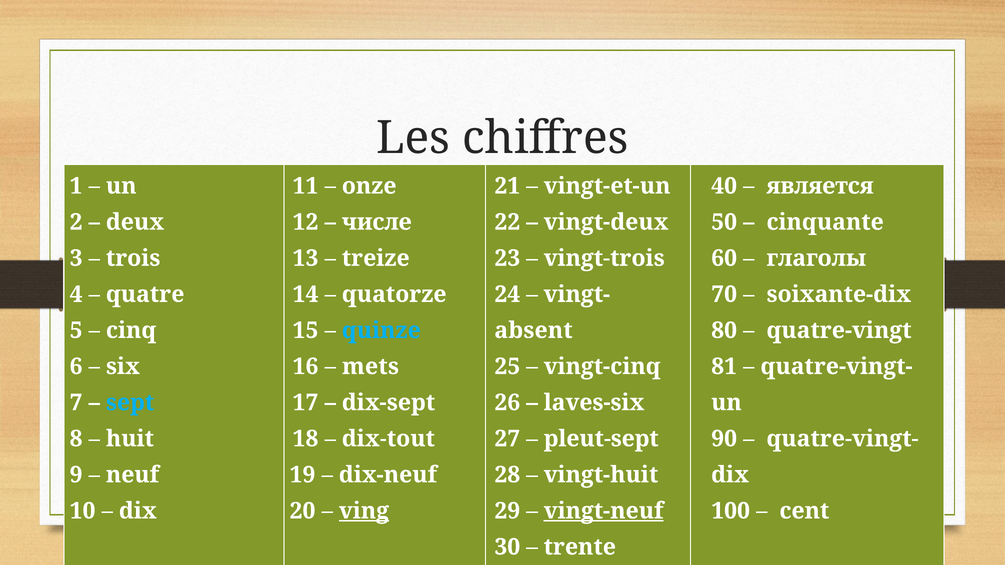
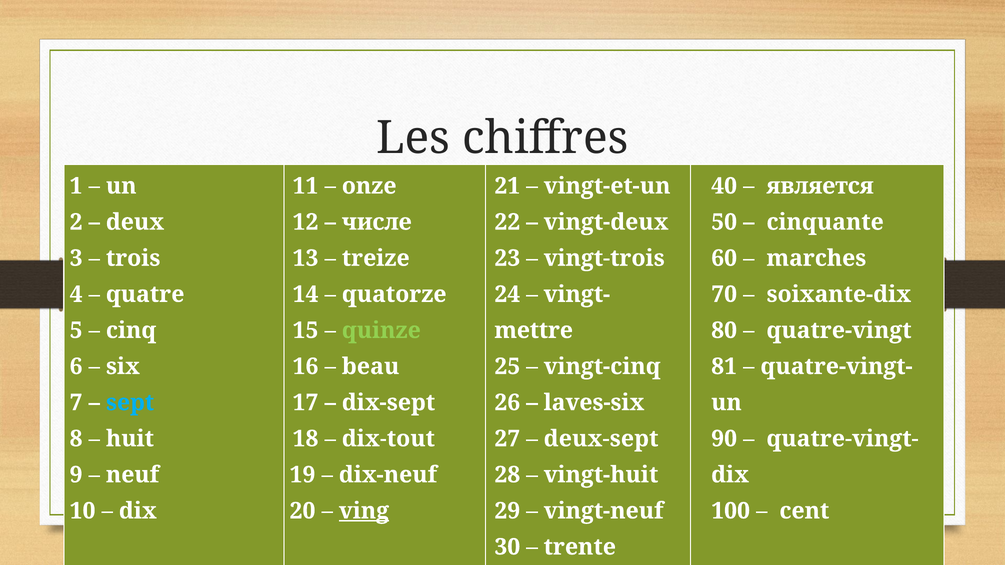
глаголы: глаголы -> marches (816, 258)
quinze colour: light blue -> light green (381, 331)
absent: absent -> mettre (534, 331)
mets: mets -> beau (371, 367)
pleut-sept: pleut-sept -> deux-sept (601, 439)
vingt-neuf underline: present -> none (604, 511)
